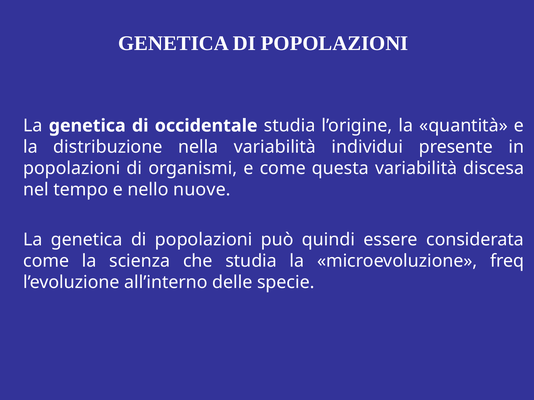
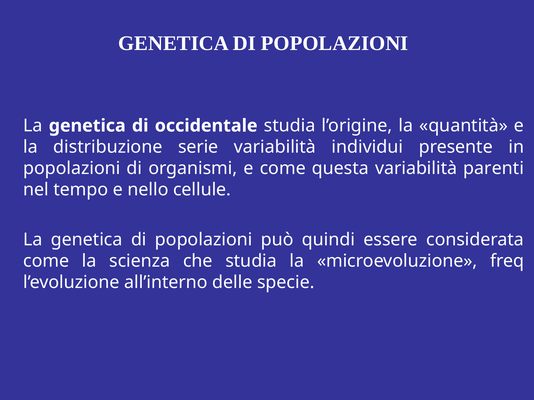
nella: nella -> serie (198, 147)
discesa: discesa -> parenti (494, 169)
nuove: nuove -> cellule (202, 190)
